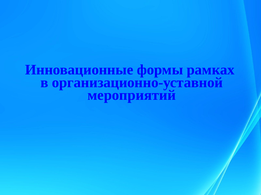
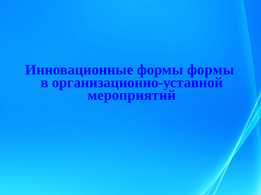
формы рамках: рамках -> формы (211, 70)
